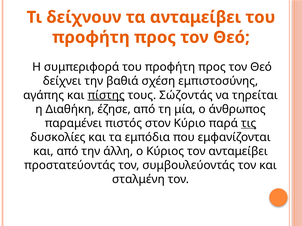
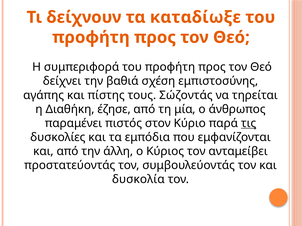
τα ανταμείβει: ανταμείβει -> καταδίωξε (195, 17)
πίστης underline: present -> none (106, 95)
σταλμένη: σταλμένη -> δυσκολία (138, 180)
